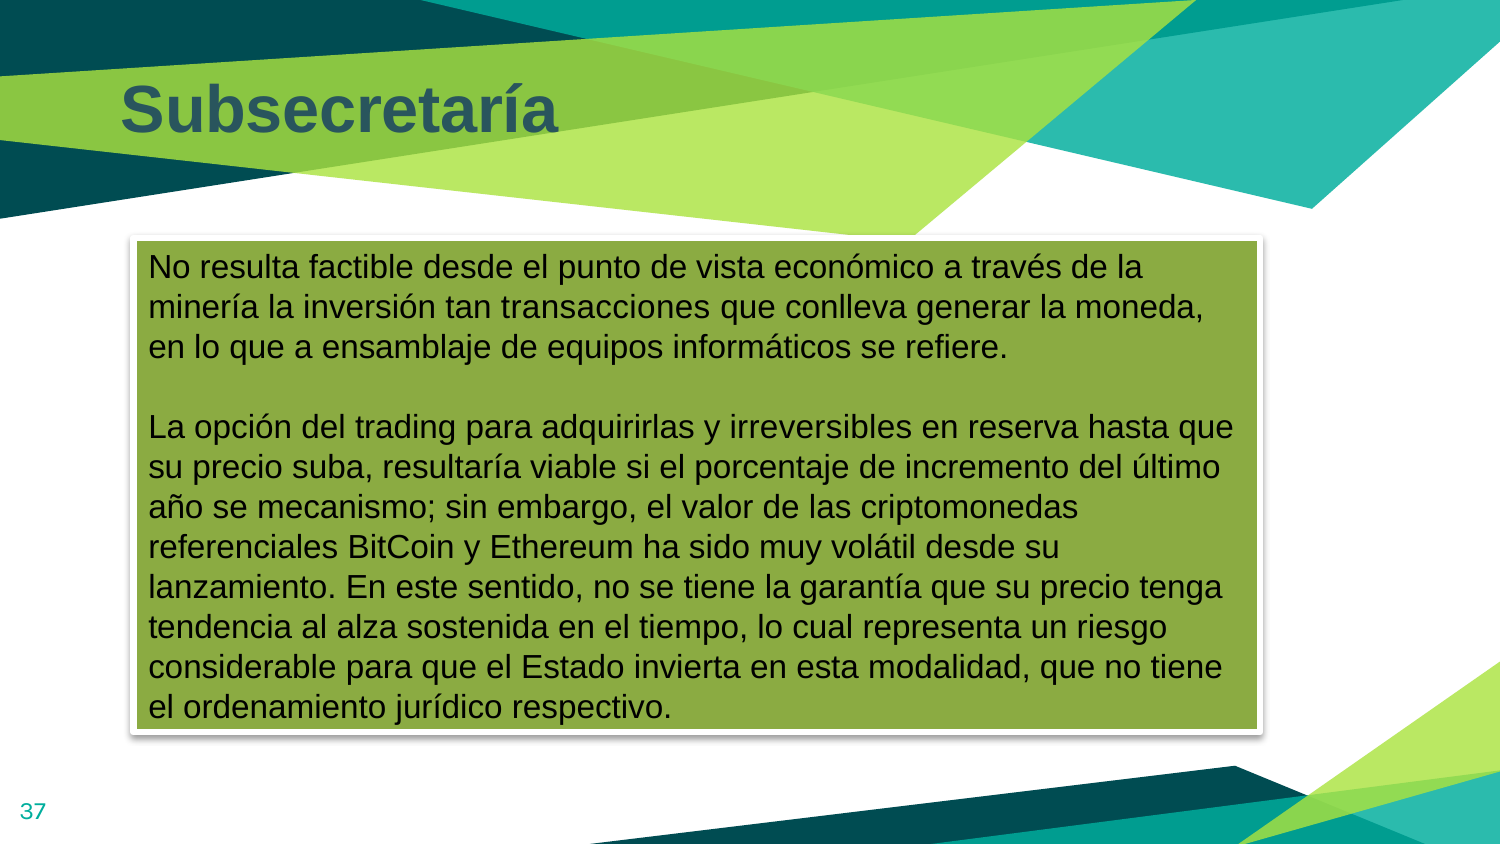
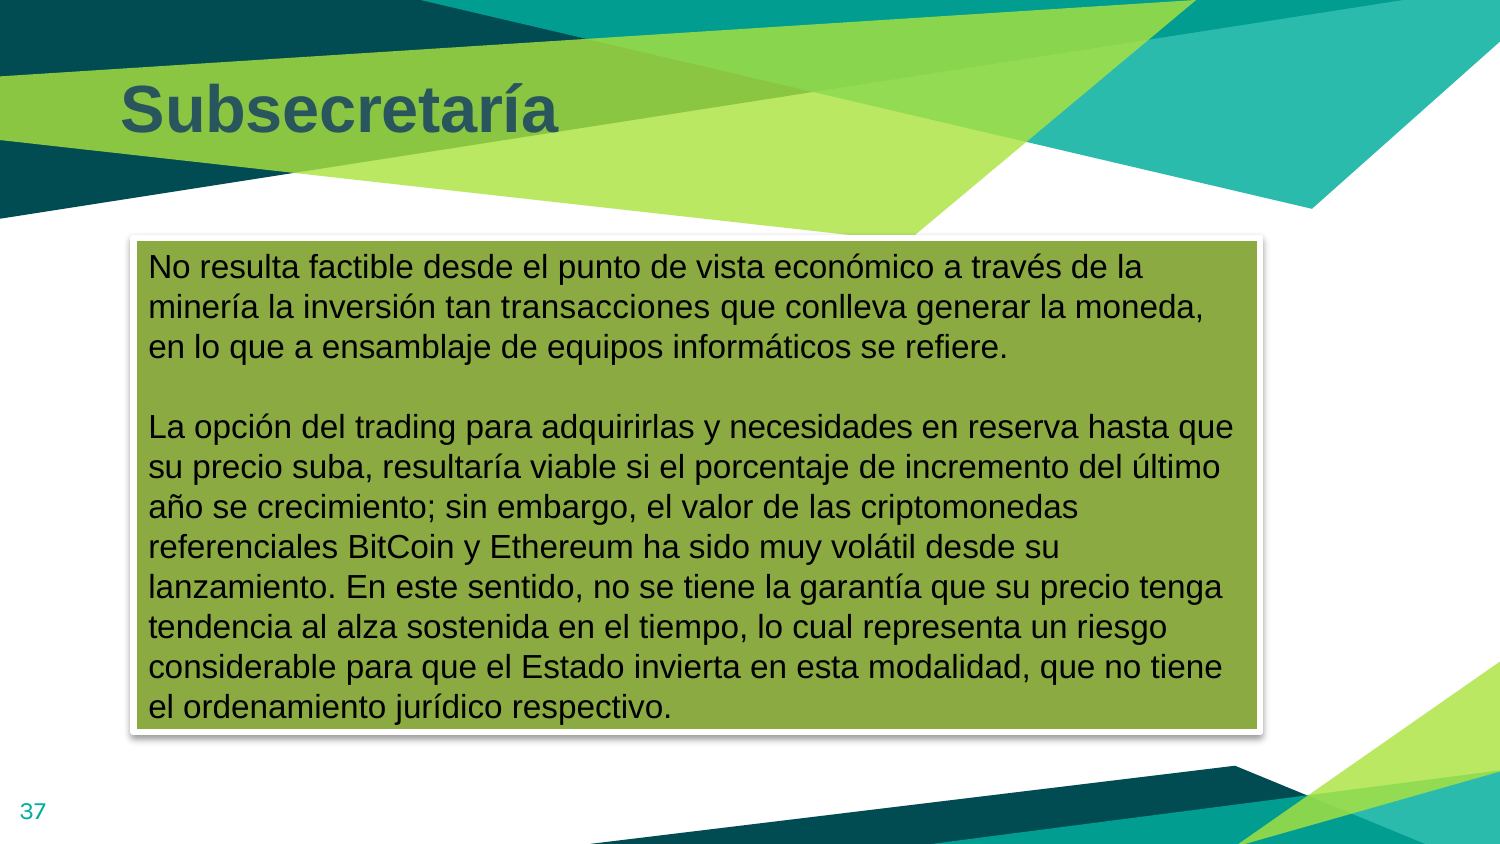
irreversibles: irreversibles -> necesidades (821, 427)
mecanismo: mecanismo -> crecimiento (347, 507)
